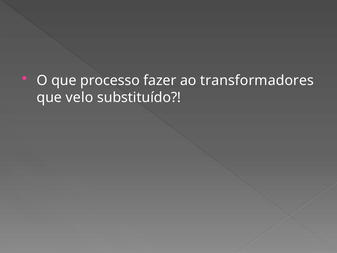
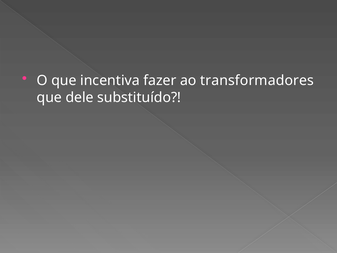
processo: processo -> incentiva (110, 80)
velo: velo -> dele (80, 97)
